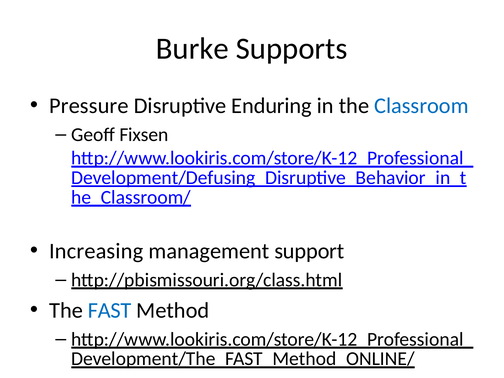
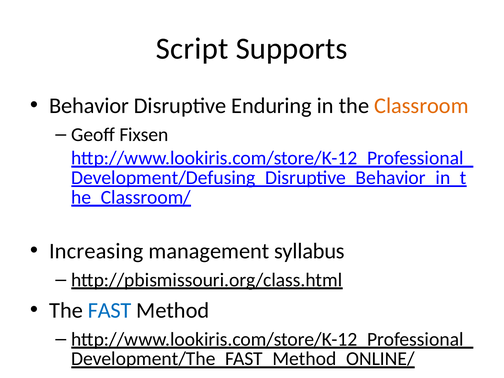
Burke: Burke -> Script (192, 49)
Pressure: Pressure -> Behavior (89, 106)
Classroom colour: blue -> orange (421, 106)
support: support -> syllabus (309, 251)
